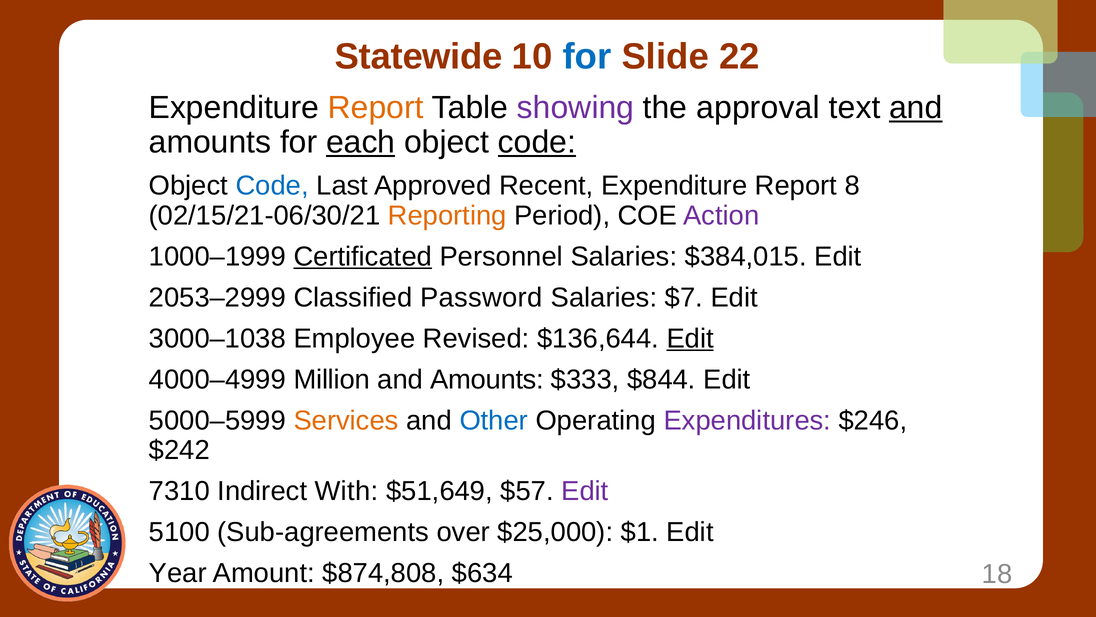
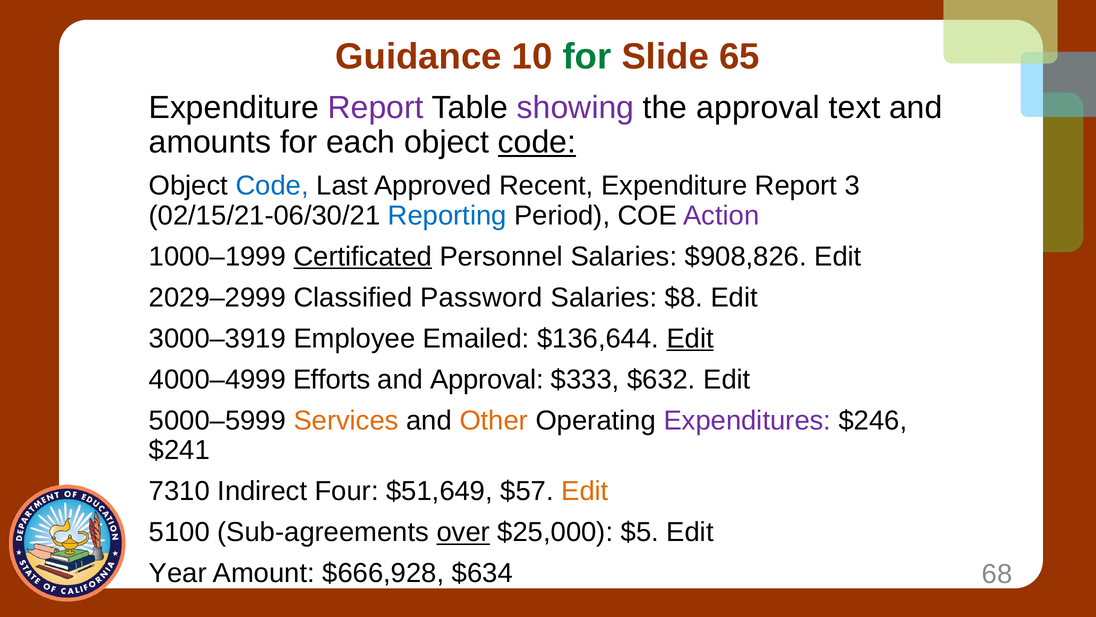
Statewide: Statewide -> Guidance (419, 56)
for colour: blue -> green (587, 56)
22: 22 -> 65 (739, 56)
Report colour: orange -> purple (376, 108)
and underline: present -> none (916, 108)
each underline: present -> none (361, 142)
8: 8 -> 3 (852, 186)
Reporting colour: orange -> blue (447, 215)
$384,015: $384,015 -> $908,826 (746, 256)
2053–2999: 2053–2999 -> 2029–2999 (217, 297)
$7: $7 -> $8 (684, 297)
3000–1038: 3000–1038 -> 3000–3919 (217, 338)
Revised: Revised -> Emailed (476, 338)
Million: Million -> Efforts (332, 379)
Amounts: Amounts -> Approval (487, 379)
$844: $844 -> $632 (661, 379)
Other colour: blue -> orange (494, 420)
$242: $242 -> $241 (179, 450)
With: With -> Four (347, 491)
Edit colour: purple -> orange (585, 491)
over underline: none -> present (463, 532)
$1: $1 -> $5 (640, 532)
$874,808: $874,808 -> $666,928 (383, 573)
18: 18 -> 68 (997, 574)
